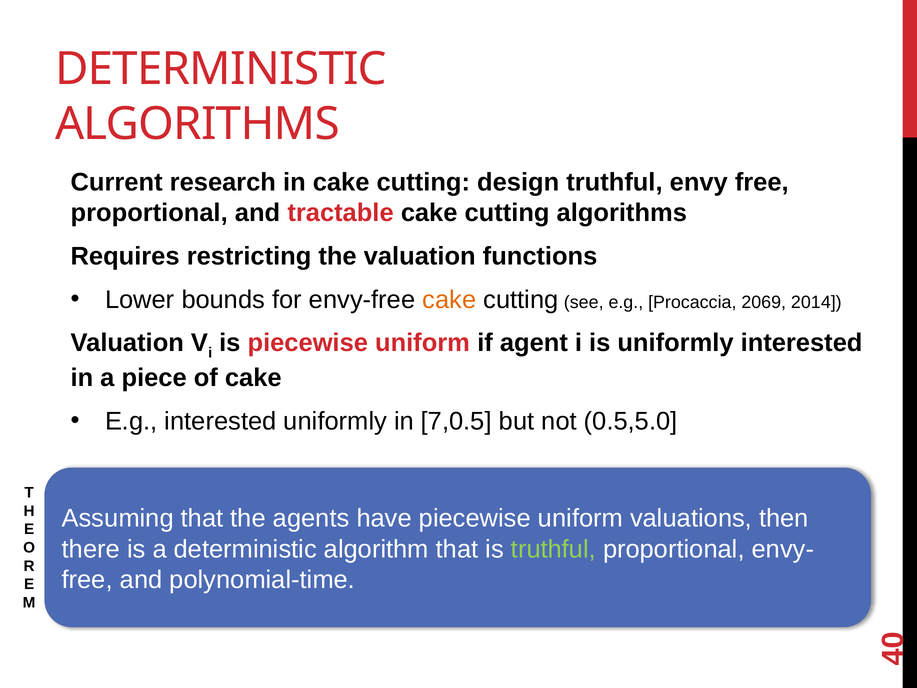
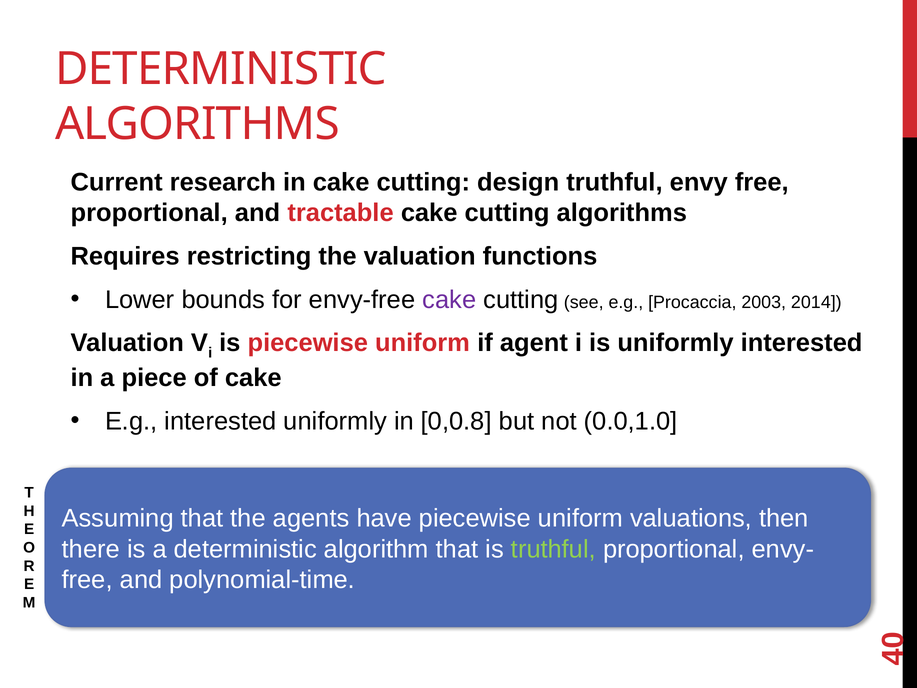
cake colour: orange -> purple (449, 300)
2069: 2069 -> 2003 (764, 302)
7,0.5: 7,0.5 -> 0,0.8 (456, 421)
0.5,5.0: 0.5,5.0 -> 0.0,1.0 (631, 421)
